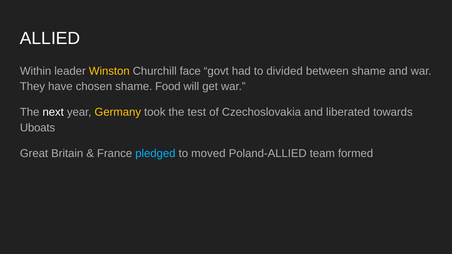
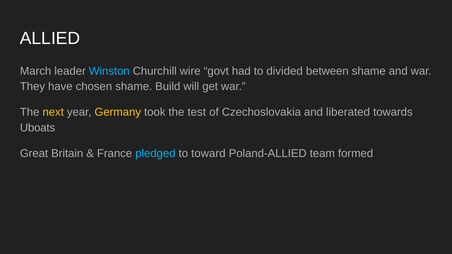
Within: Within -> March (36, 71)
Winston colour: yellow -> light blue (109, 71)
face: face -> wire (190, 71)
Food: Food -> Build (168, 87)
next colour: white -> yellow (53, 112)
moved: moved -> toward (208, 154)
